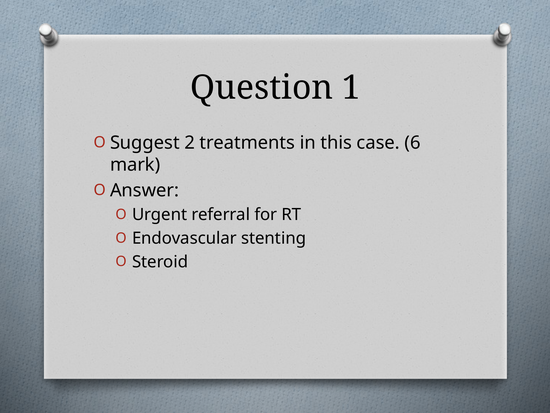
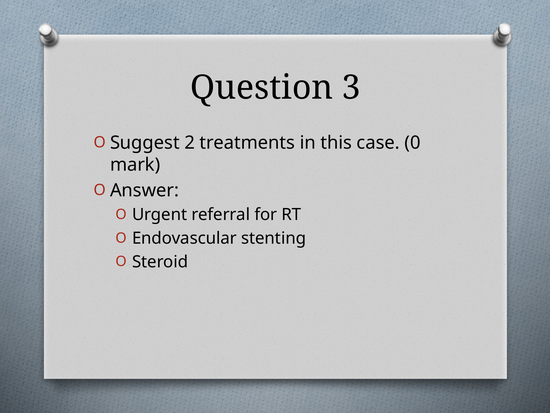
1: 1 -> 3 (351, 88)
6: 6 -> 0 (413, 143)
